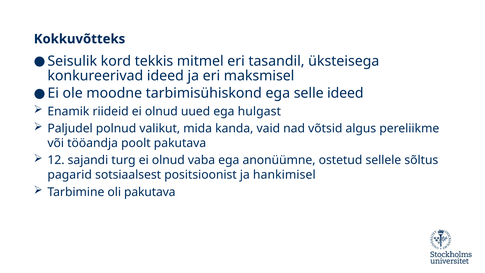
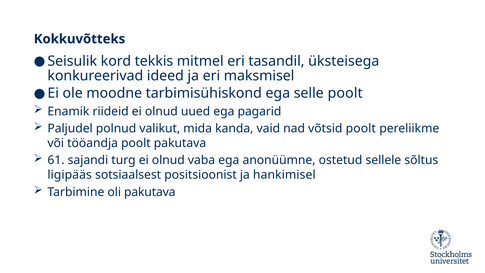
selle ideed: ideed -> poolt (345, 93)
hulgast: hulgast -> pagarid (259, 111)
võtsid algus: algus -> poolt (361, 128)
12: 12 -> 61 (56, 160)
pagarid: pagarid -> ligipääs (70, 175)
